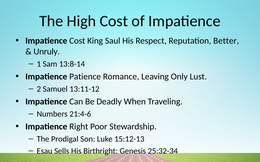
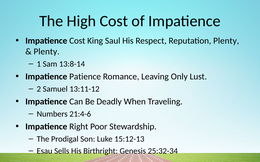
Reputation Better: Better -> Plenty (226, 41)
Unruly: Unruly -> Plenty (47, 52)
